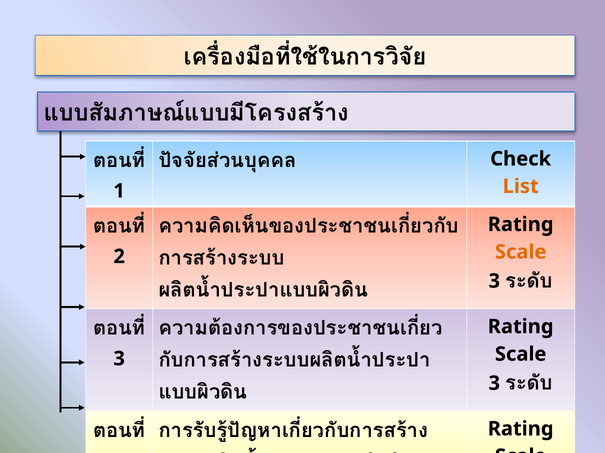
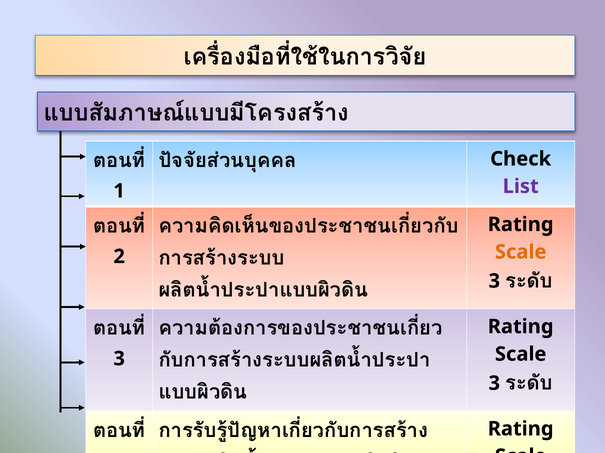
List colour: orange -> purple (521, 187)
